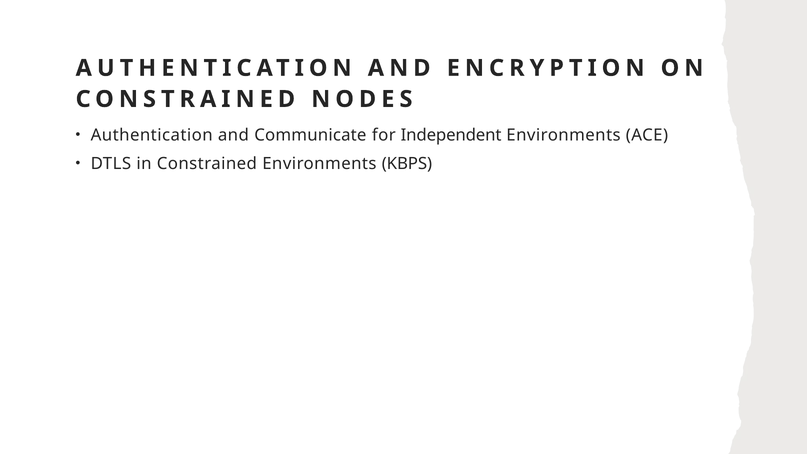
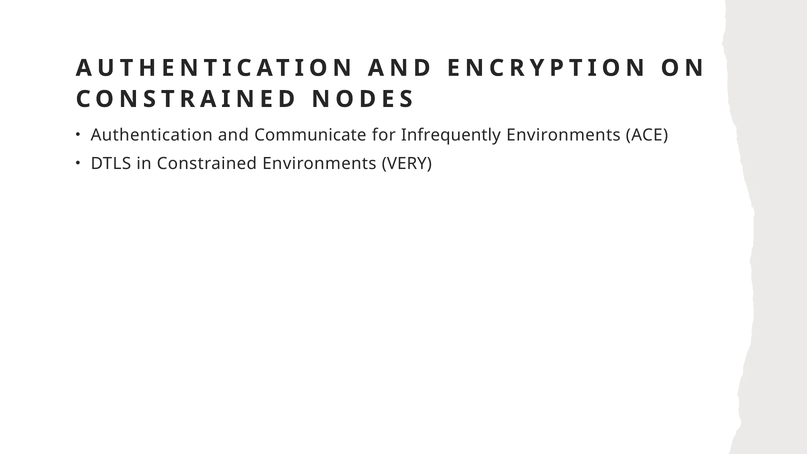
Independent: Independent -> Infrequently (451, 135)
KBPS: KBPS -> VERY (407, 164)
